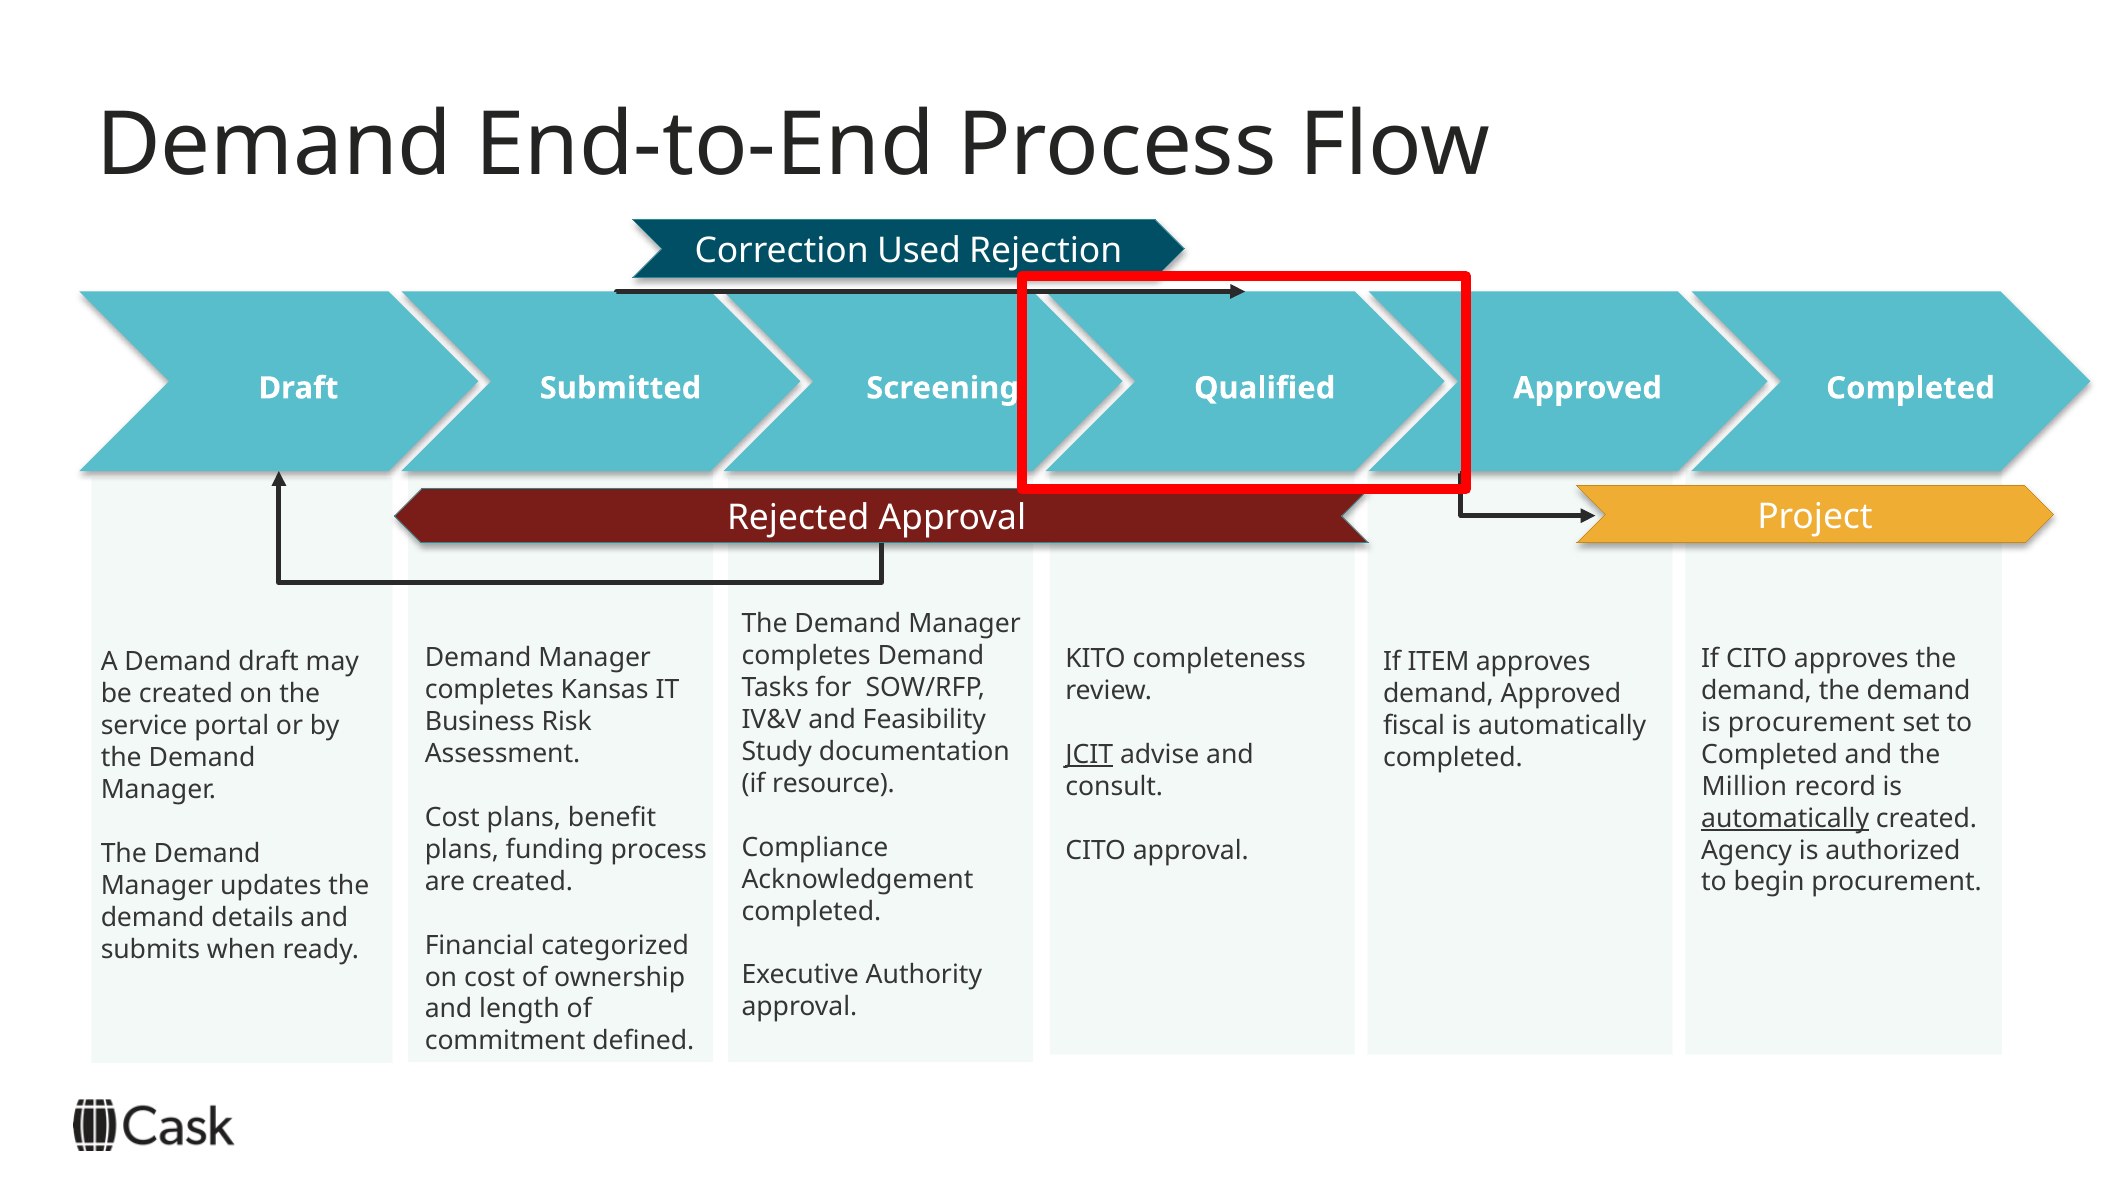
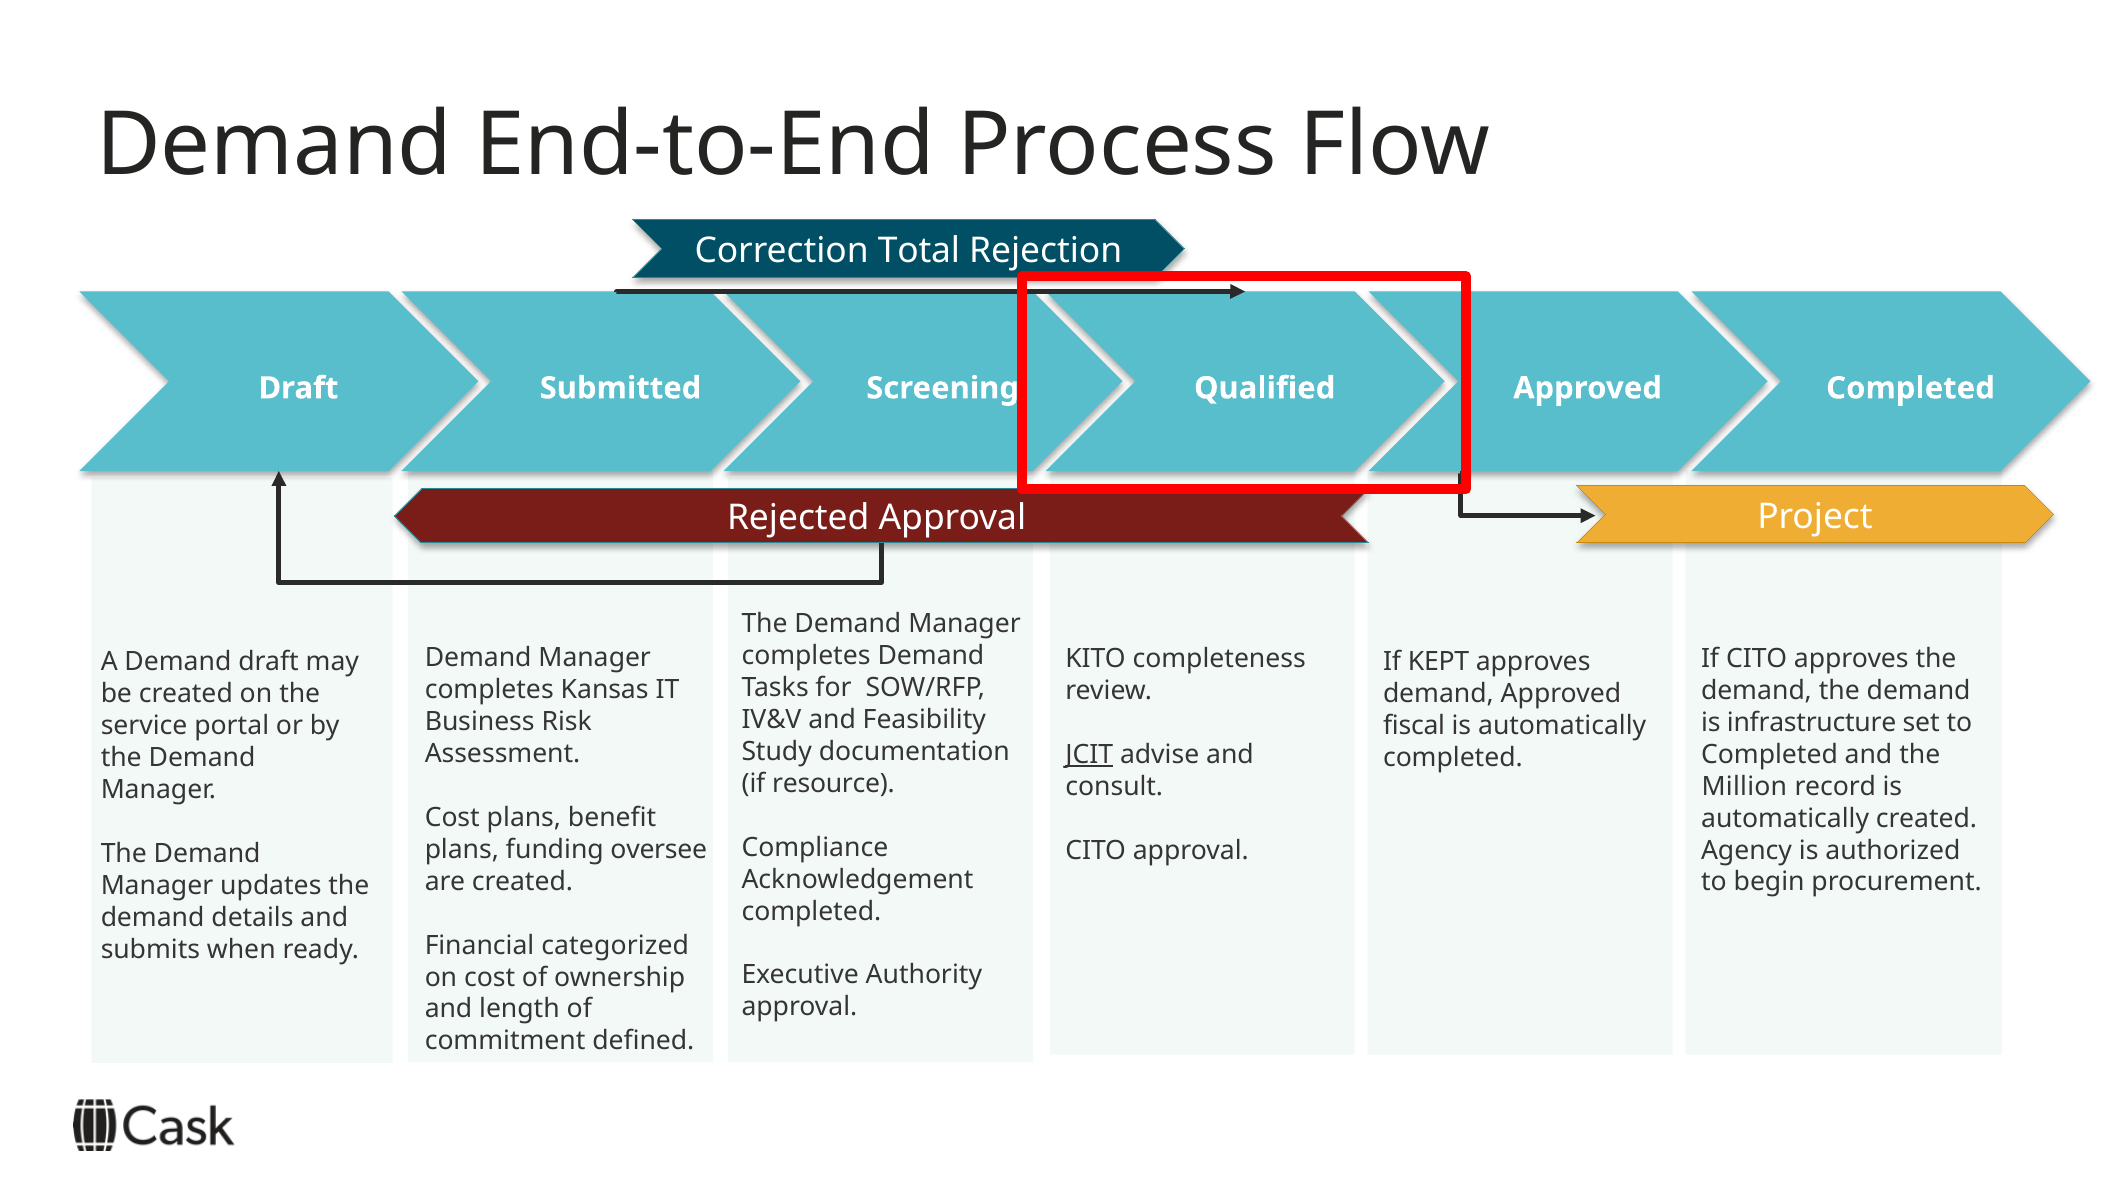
Used: Used -> Total (919, 251)
ITEM: ITEM -> KEPT (1439, 662)
is procurement: procurement -> infrastructure (1812, 723)
automatically underline: present -> none (1785, 818)
funding process: process -> oversee (659, 850)
